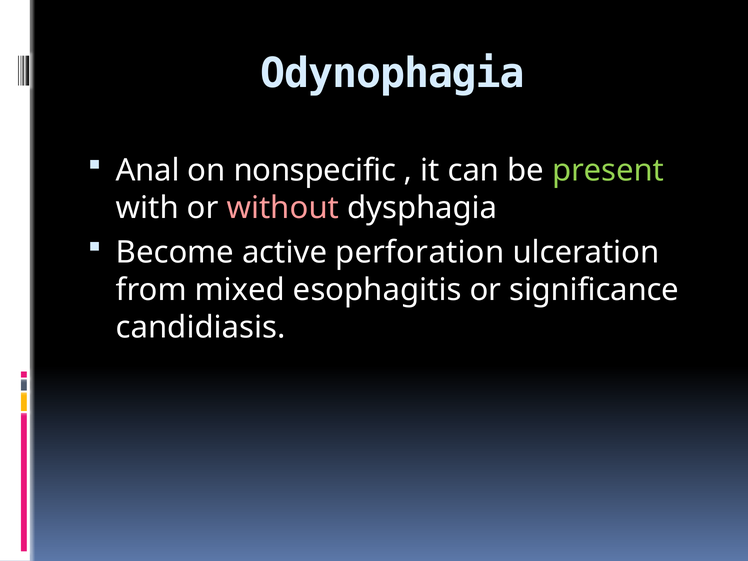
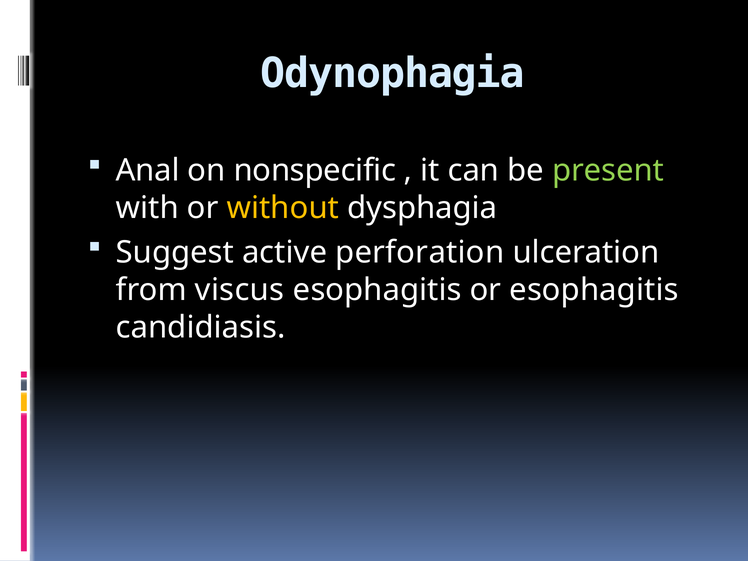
without colour: pink -> yellow (283, 208)
Become: Become -> Suggest (175, 253)
mixed: mixed -> viscus (240, 290)
or significance: significance -> esophagitis (594, 290)
